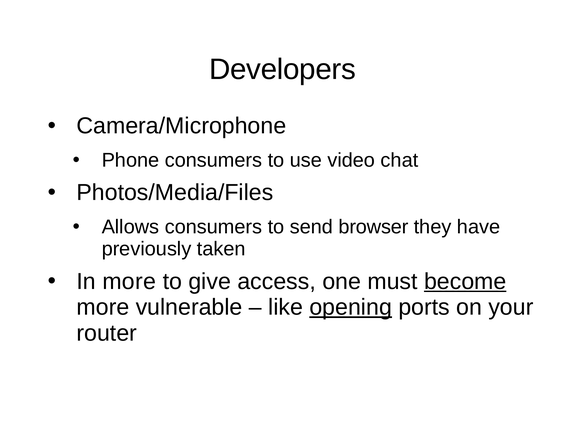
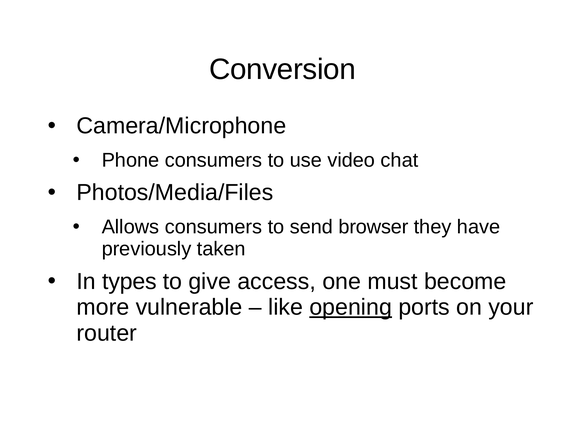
Developers: Developers -> Conversion (282, 69)
In more: more -> types (129, 282)
become underline: present -> none (465, 282)
